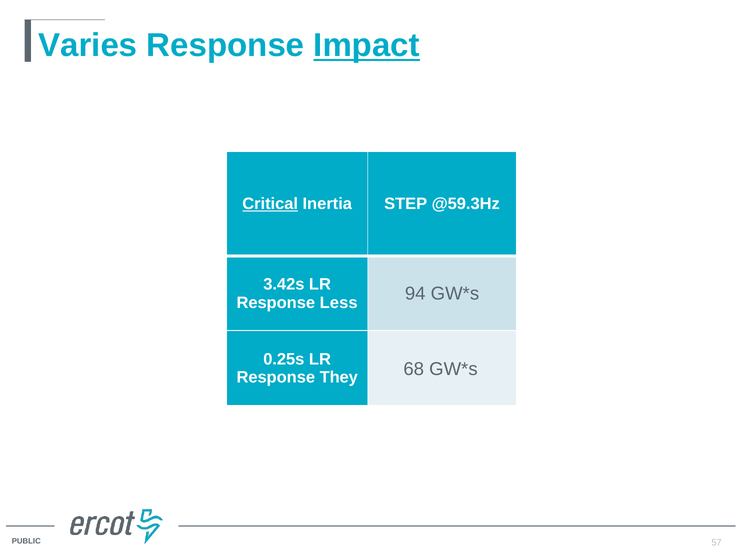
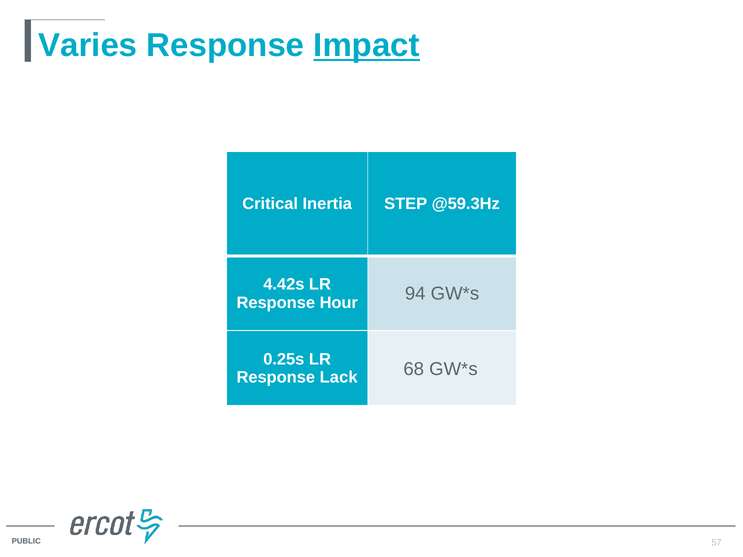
Critical underline: present -> none (270, 204)
3.42s: 3.42s -> 4.42s (284, 285)
Less: Less -> Hour (339, 303)
They: They -> Lack (339, 378)
